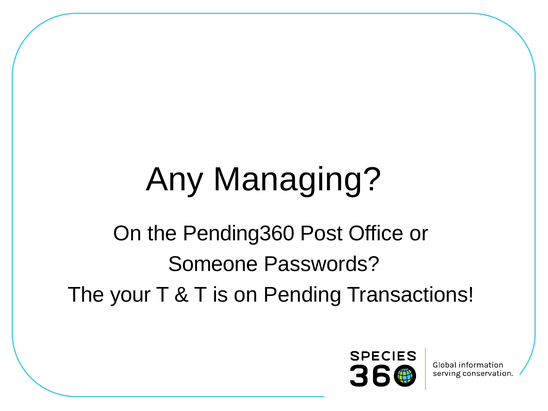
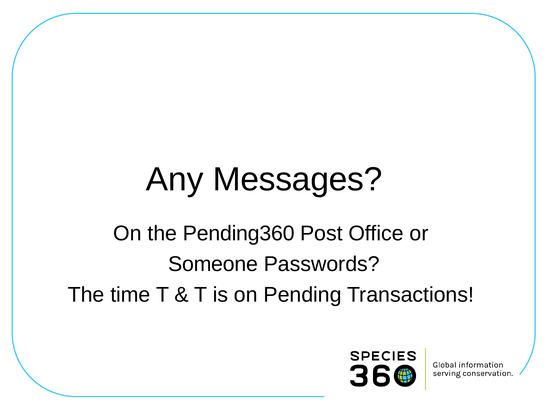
Managing: Managing -> Messages (298, 179)
your: your -> time (130, 295)
